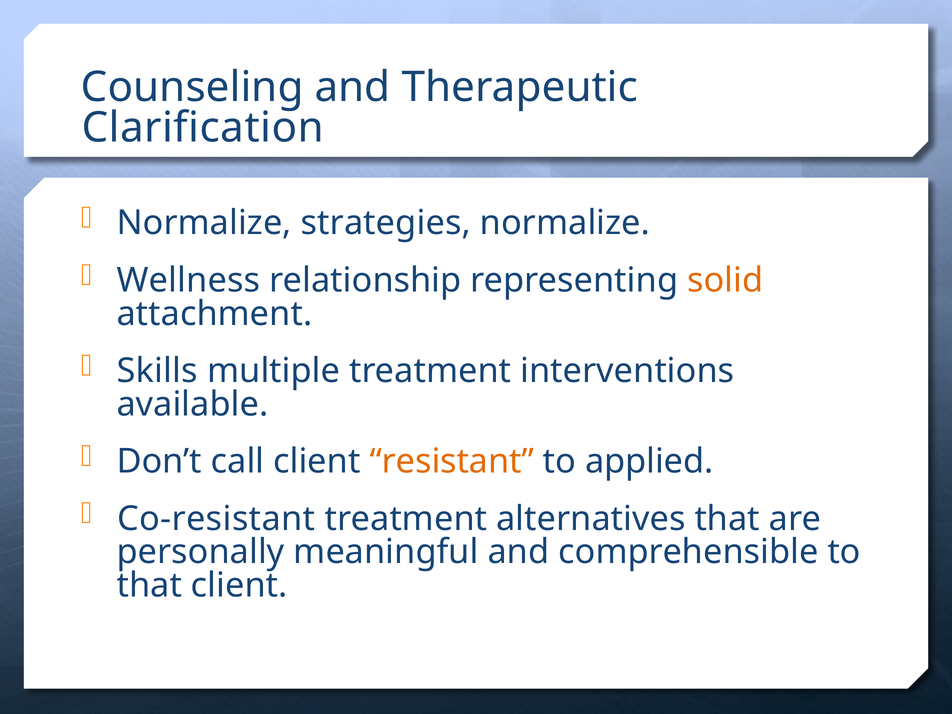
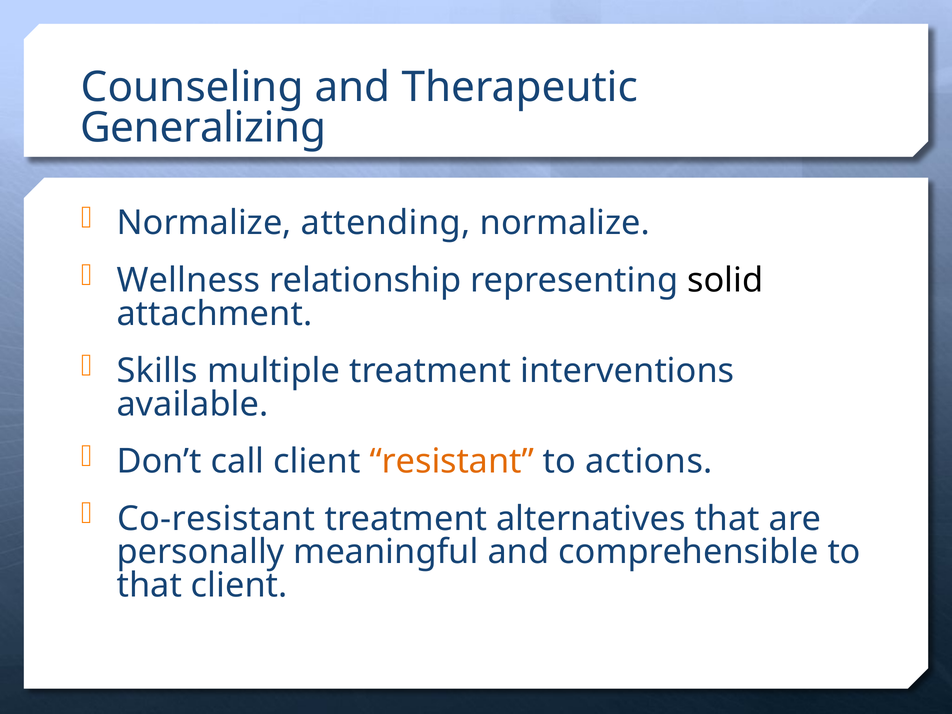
Clarification: Clarification -> Generalizing (203, 128)
strategies: strategies -> attending (386, 223)
solid colour: orange -> black (725, 280)
applied: applied -> actions (649, 462)
